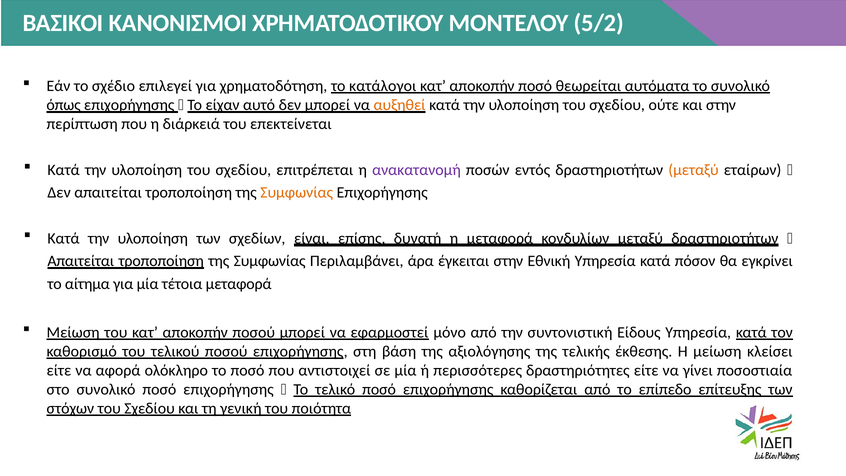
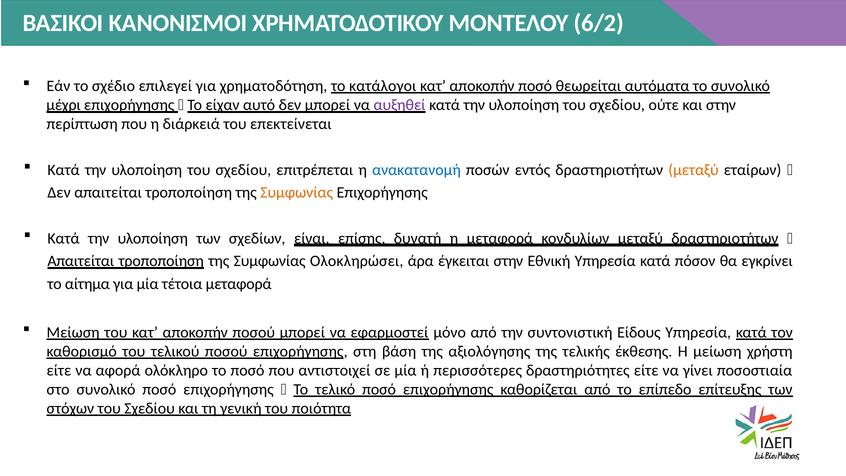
5/2: 5/2 -> 6/2 (599, 23)
όπως: όπως -> μέχρι (64, 105)
αυξηθεί colour: orange -> purple (400, 105)
ανακατανομή colour: purple -> blue (417, 170)
Περιλαμβάνει: Περιλαμβάνει -> Ολοκληρώσει (357, 261)
κλείσει: κλείσει -> χρήστη (770, 351)
